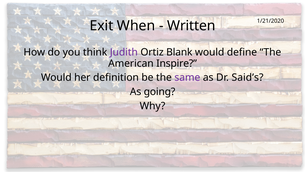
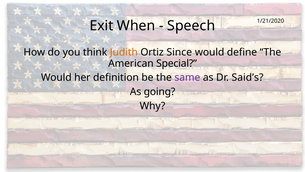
Written: Written -> Speech (191, 26)
Judith colour: purple -> orange (124, 52)
Blank: Blank -> Since (179, 52)
Inspire: Inspire -> Special (177, 63)
